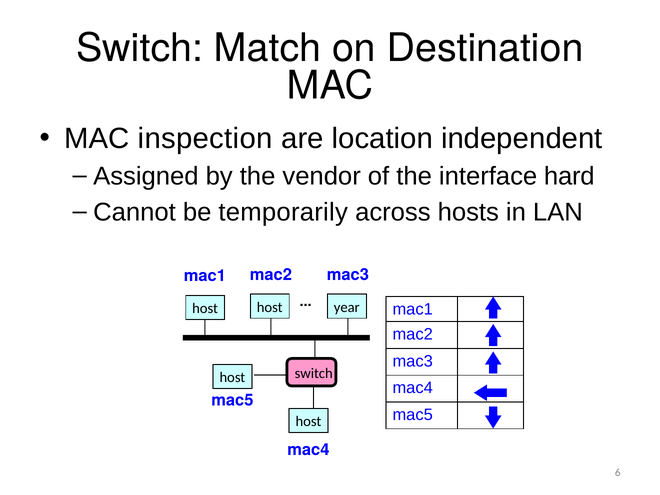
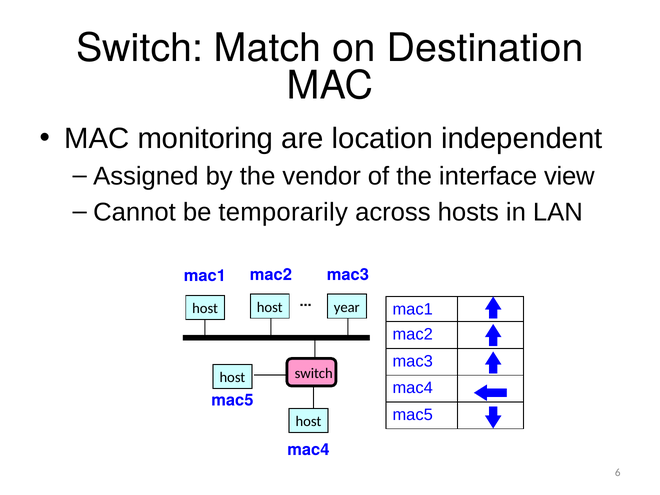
inspection: inspection -> monitoring (205, 138)
hard: hard -> view (569, 176)
